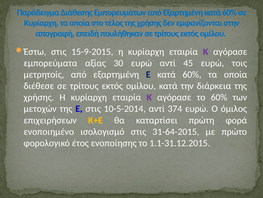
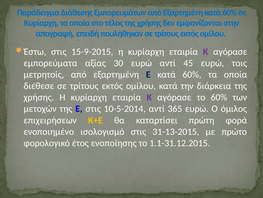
374: 374 -> 365 (175, 108)
31-64-2015: 31-64-2015 -> 31-13-2015 (176, 131)
